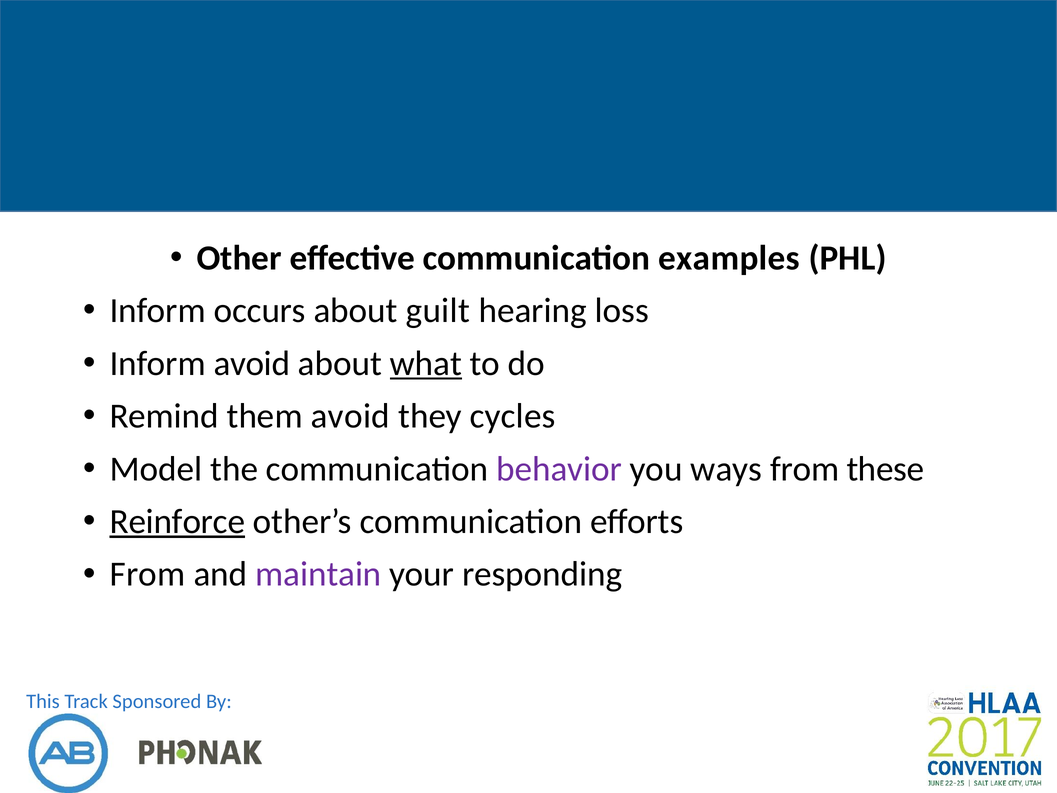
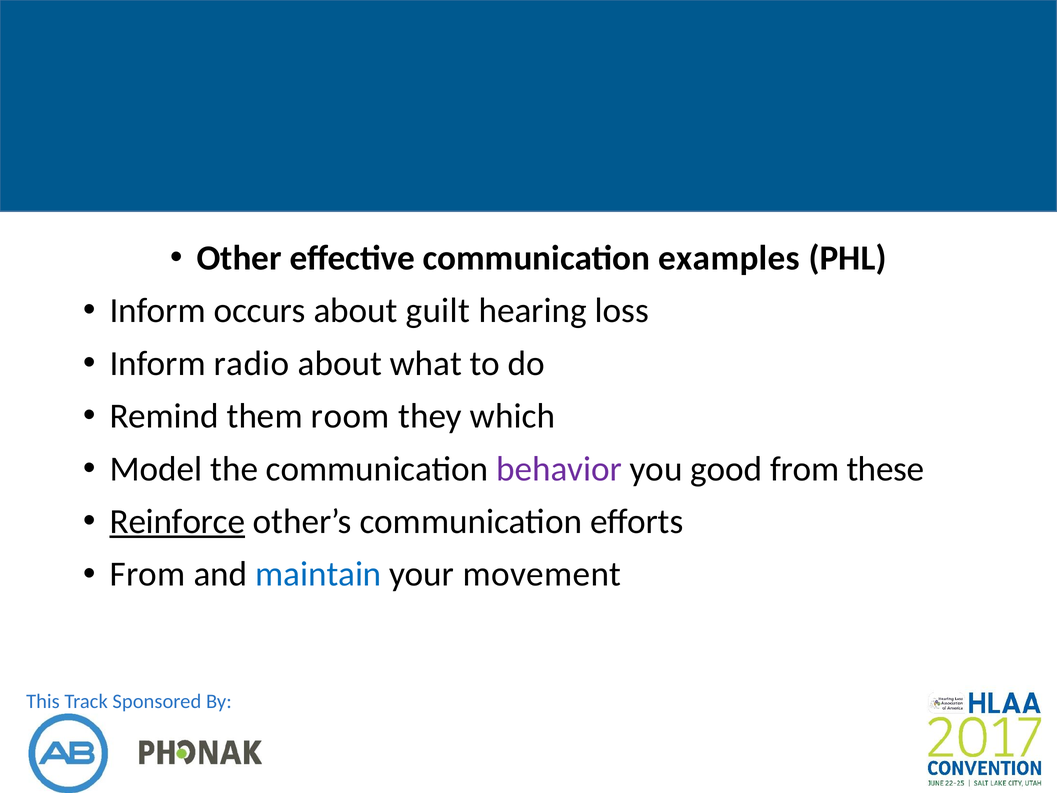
Inform avoid: avoid -> radio (252, 363)
what underline: present -> none (426, 363)
them avoid: avoid -> room (350, 416)
cycles: cycles -> which (513, 416)
ways: ways -> good (726, 469)
maintain colour: purple -> blue (318, 574)
responding: responding -> movement (542, 574)
